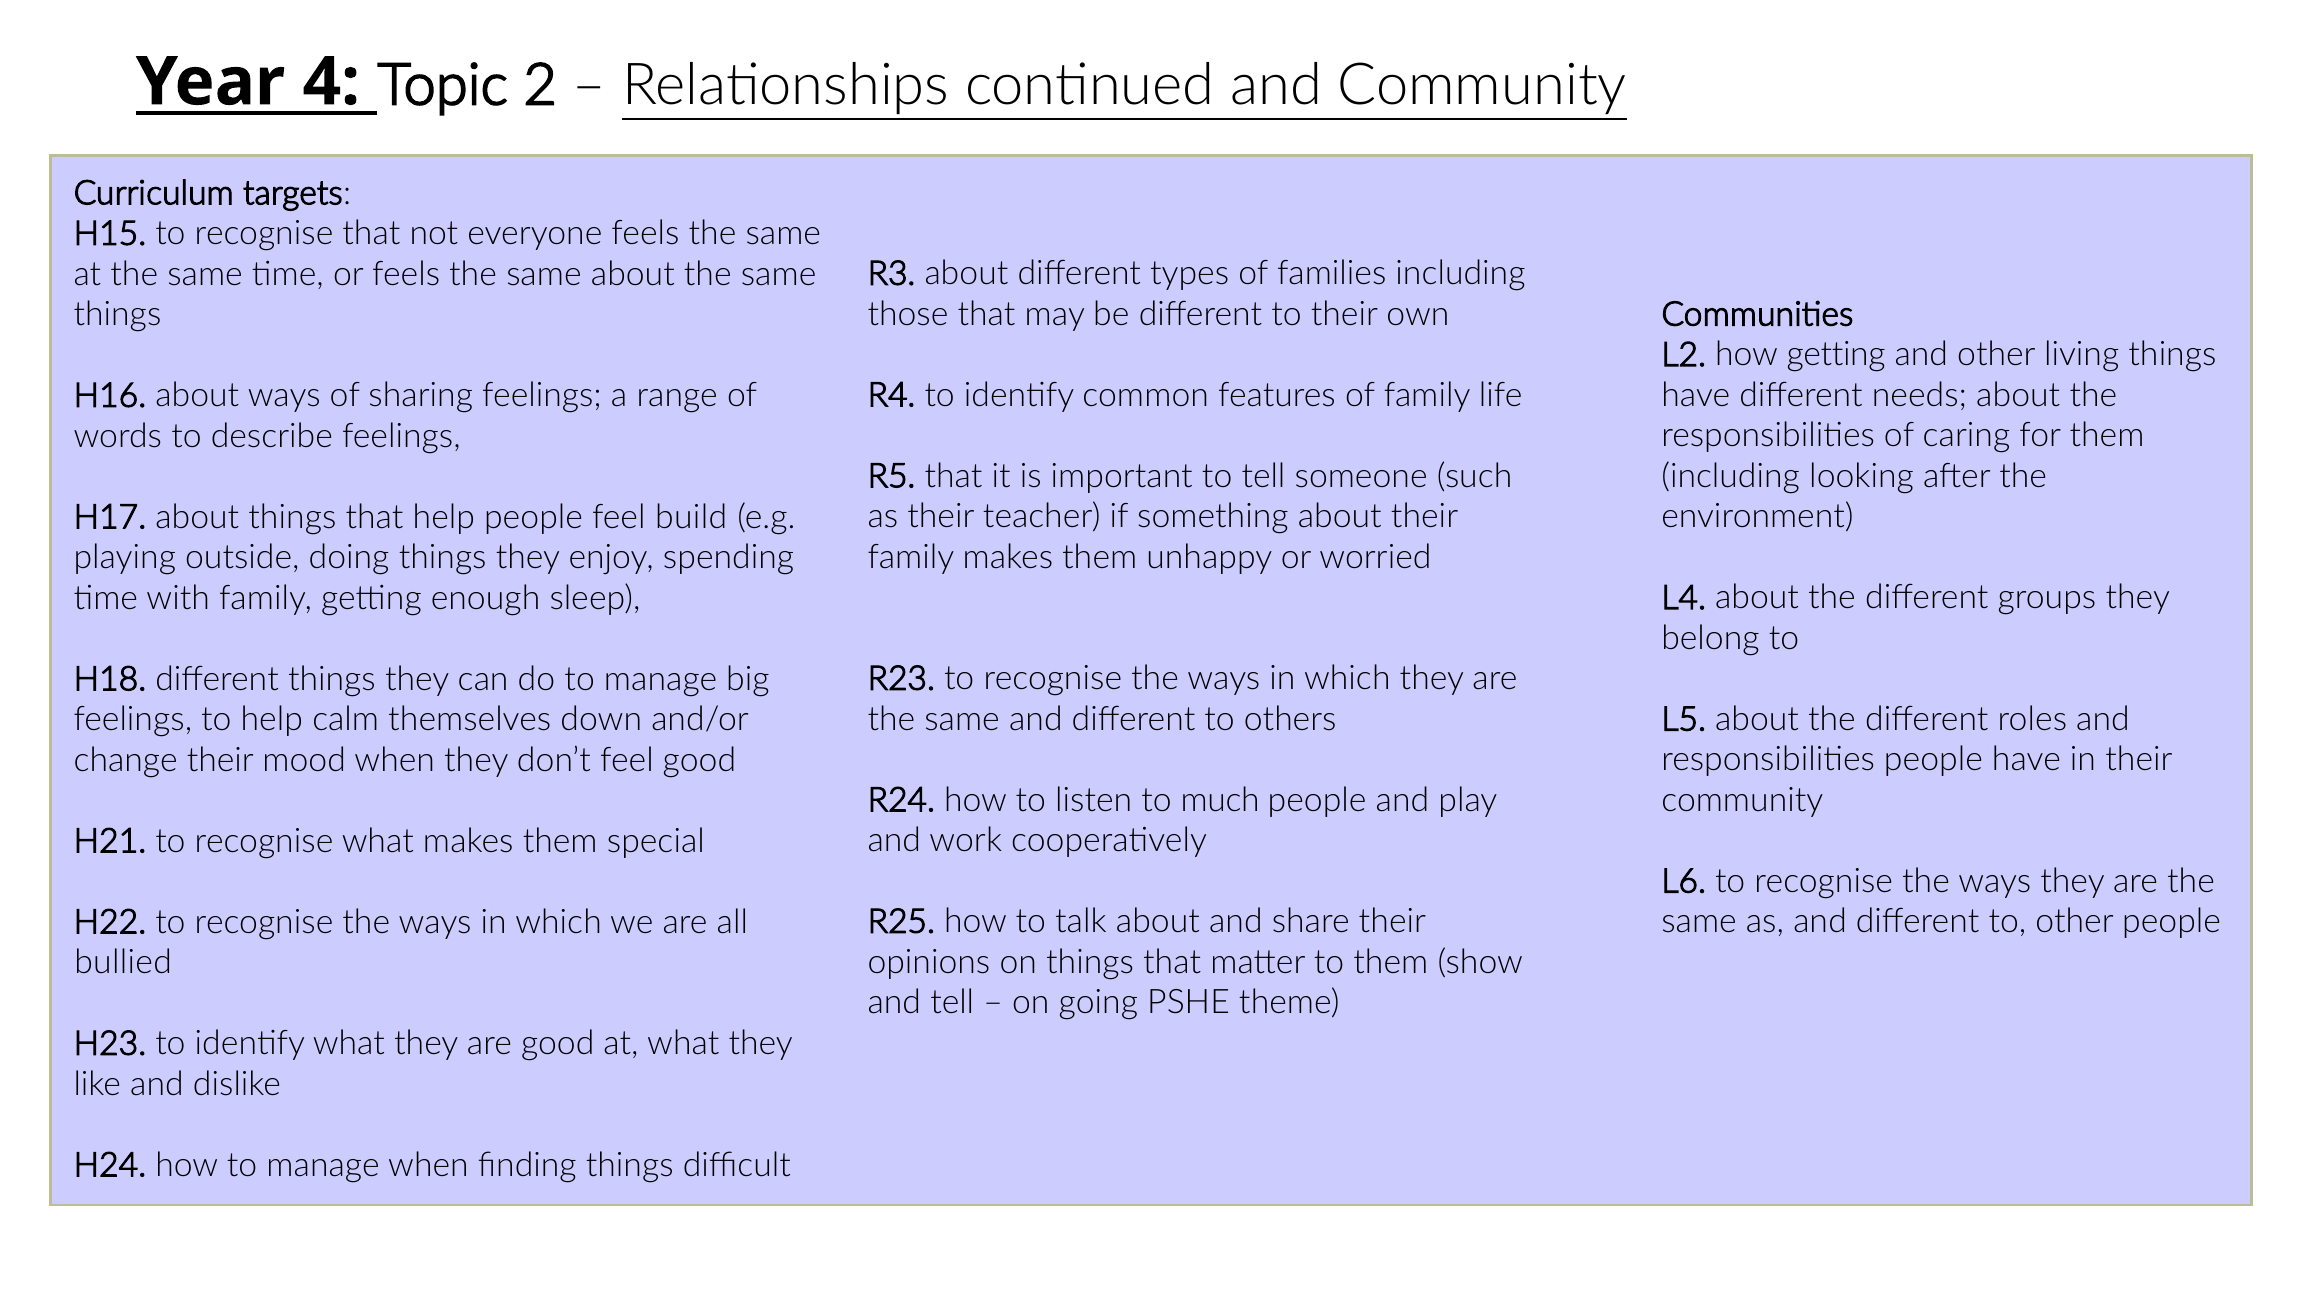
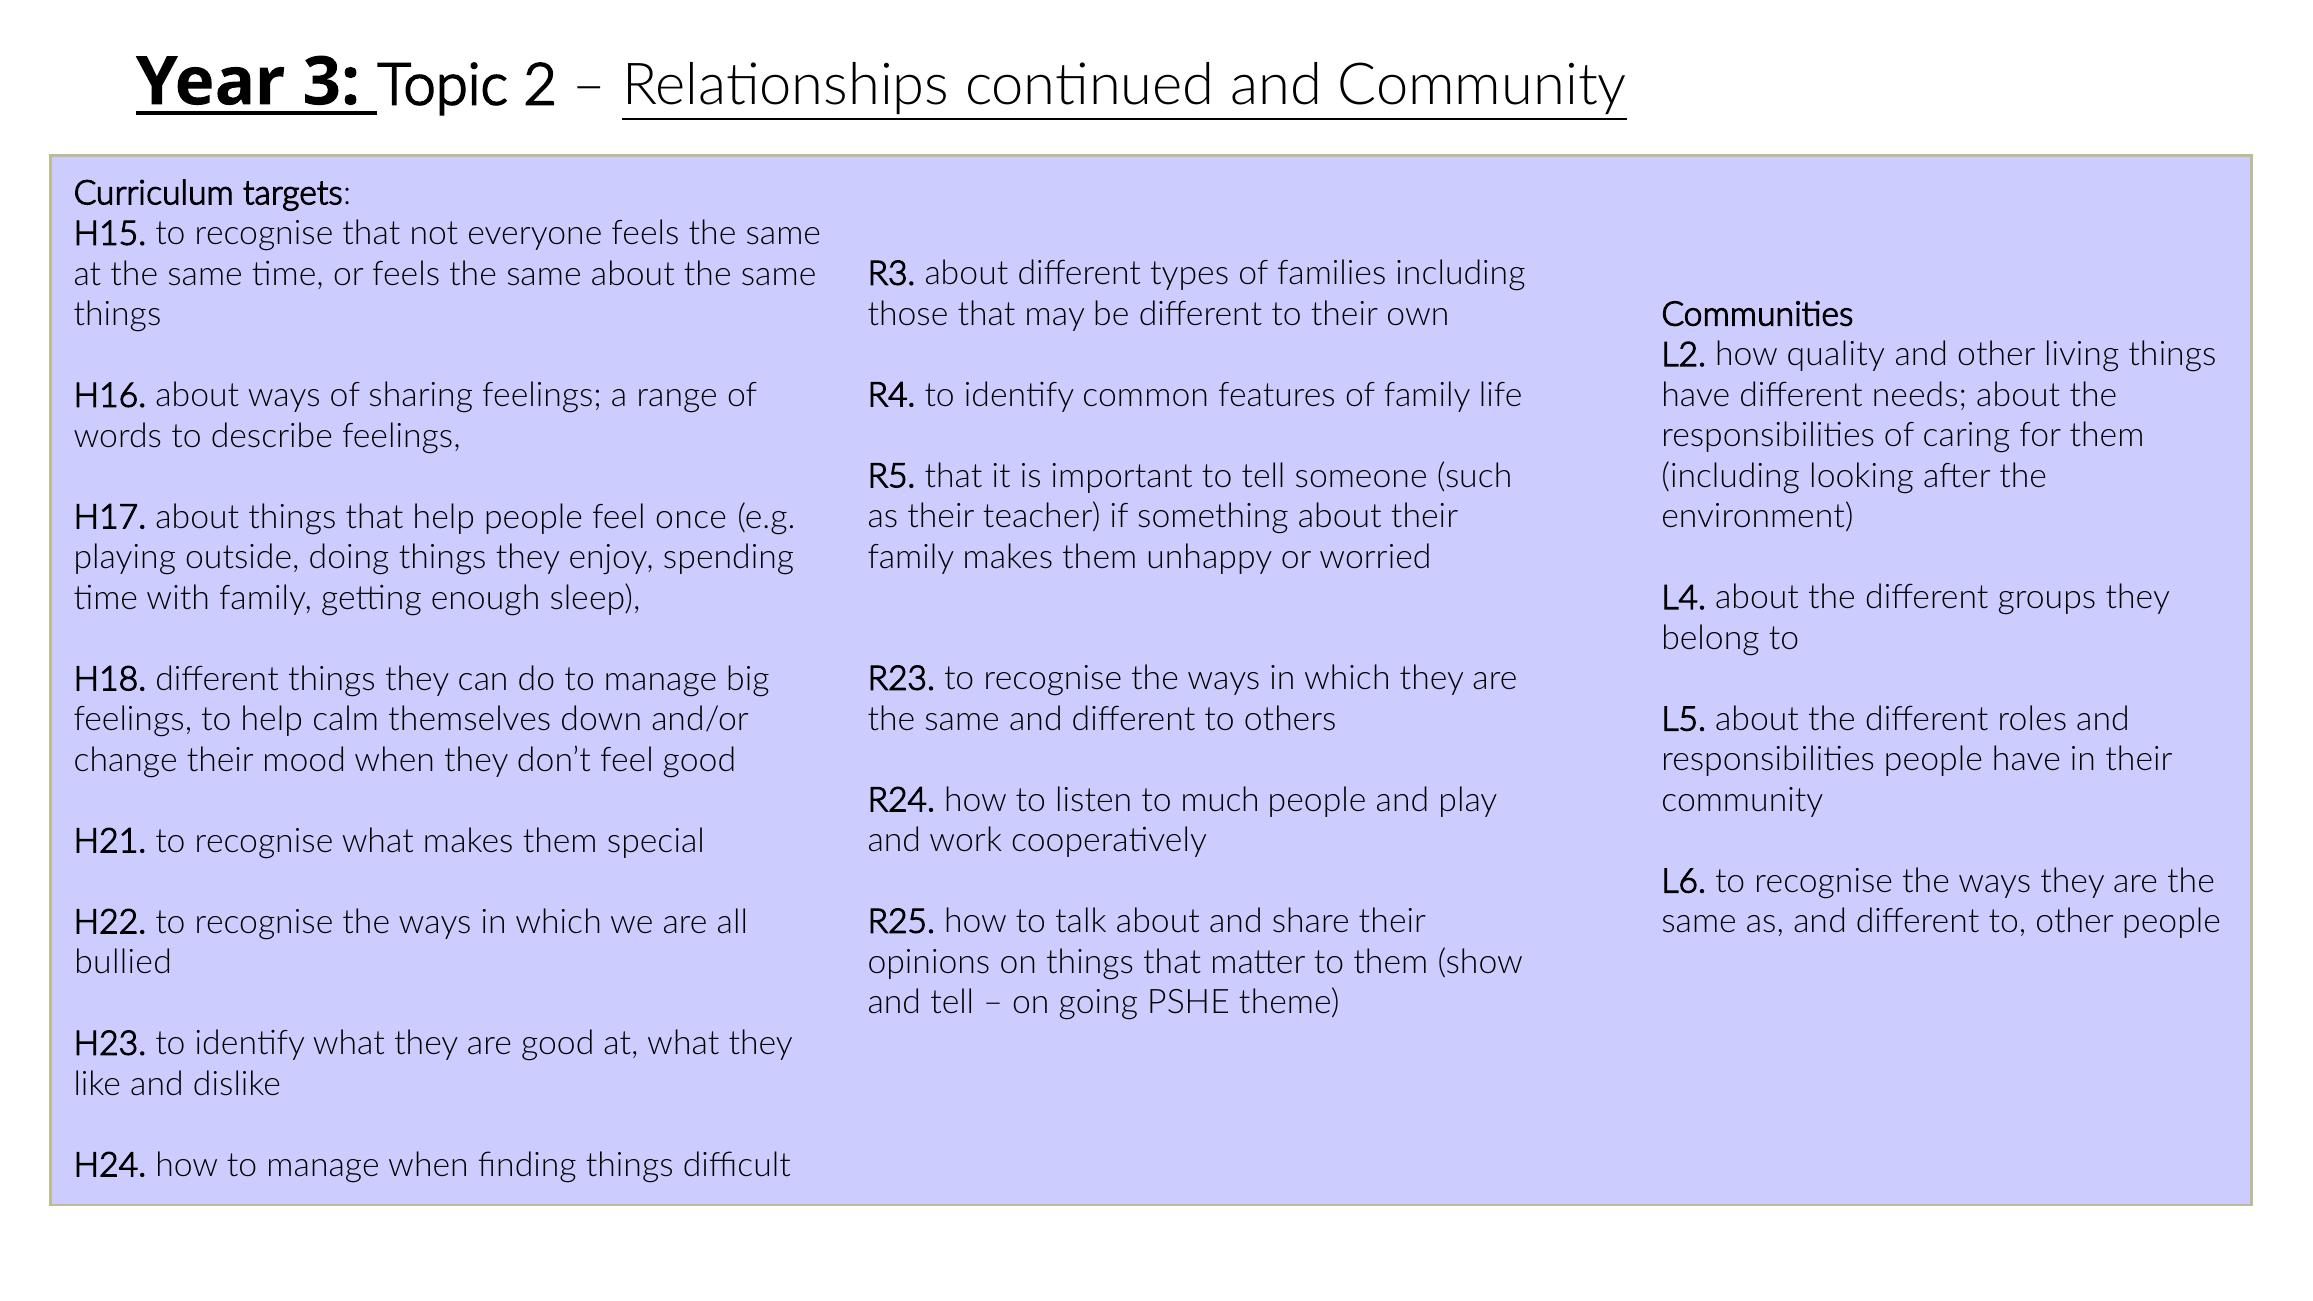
4: 4 -> 3 (331, 82)
how getting: getting -> quality (1836, 355)
build: build -> once (691, 517)
